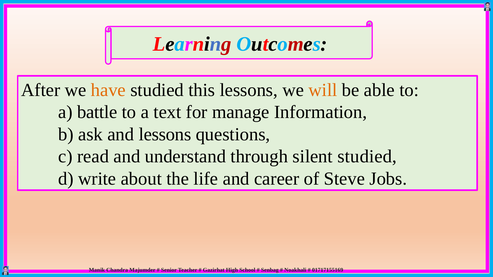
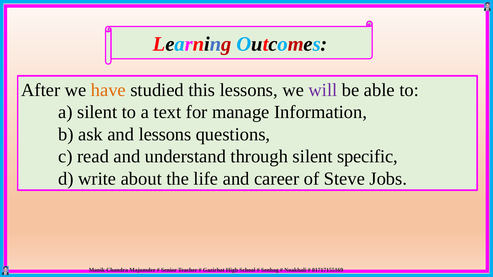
will colour: orange -> purple (323, 90)
a battle: battle -> silent (97, 112)
silent studied: studied -> specific (367, 157)
